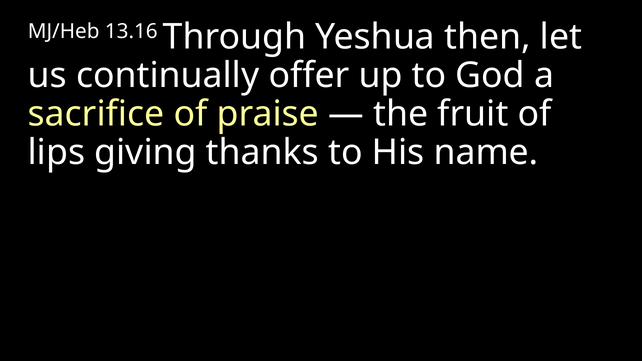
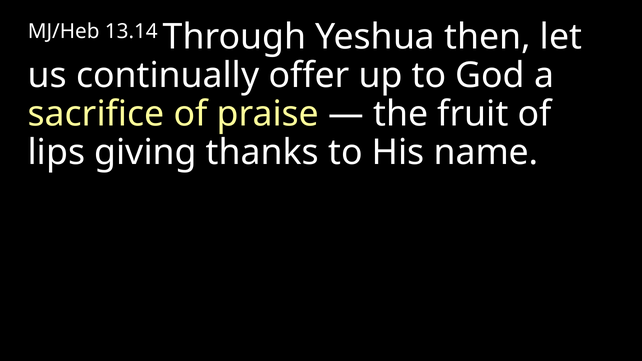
13.16: 13.16 -> 13.14 (131, 31)
